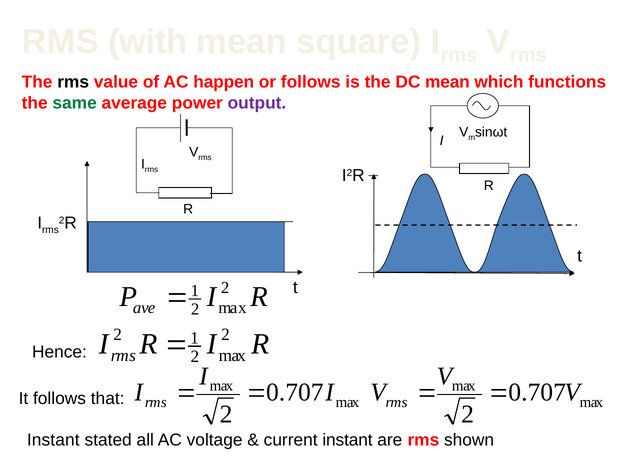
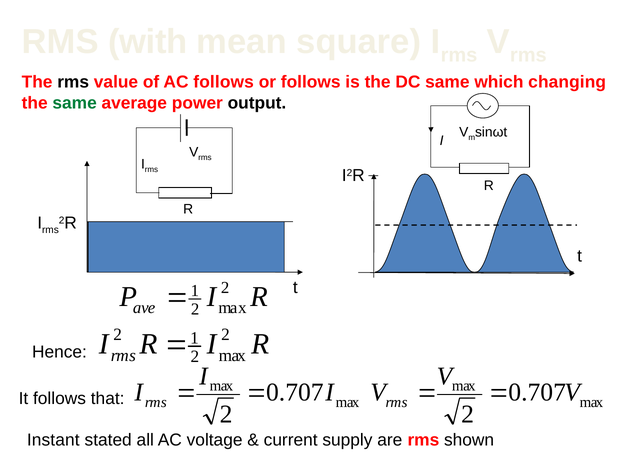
AC happen: happen -> follows (224, 82)
DC mean: mean -> same (447, 82)
functions: functions -> changing (567, 82)
output colour: purple -> black (257, 103)
current instant: instant -> supply (347, 440)
